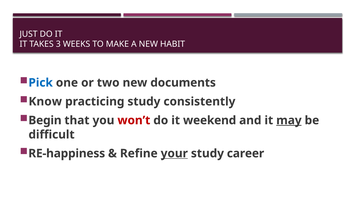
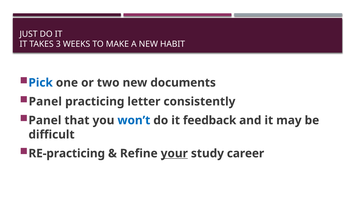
Know: Know -> Panel (45, 101)
practicing study: study -> letter (144, 101)
Begin: Begin -> Panel (45, 120)
won’t colour: red -> blue (134, 120)
weekend: weekend -> feedback (210, 120)
may underline: present -> none (289, 120)
RE-happiness: RE-happiness -> RE-practicing (67, 153)
